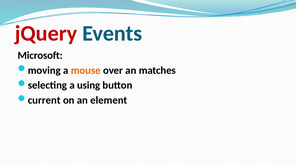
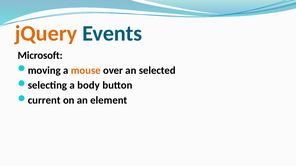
jQuery colour: red -> orange (46, 33)
matches: matches -> selected (157, 71)
using: using -> body (89, 86)
